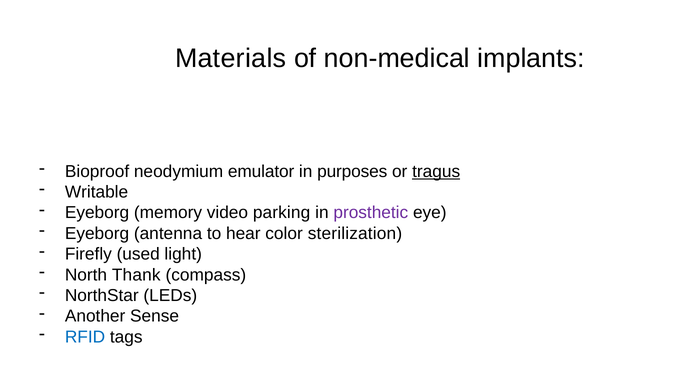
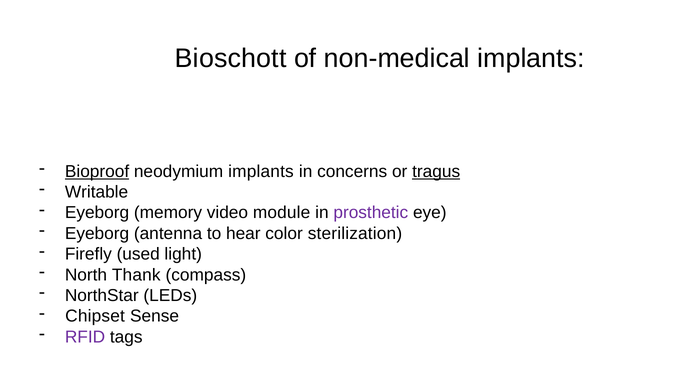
Materials: Materials -> Bioschott (231, 59)
Bioproof underline: none -> present (97, 172)
neodymium emulator: emulator -> implants (261, 172)
purposes: purposes -> concerns (352, 172)
parking: parking -> module (282, 213)
Another: Another -> Chipset (95, 317)
RFID colour: blue -> purple (85, 338)
